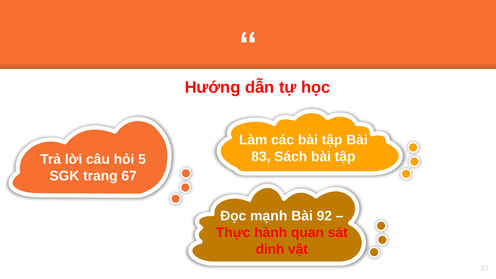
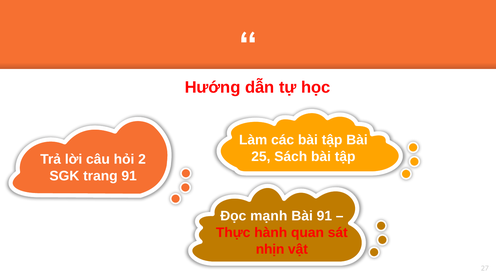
83: 83 -> 25 (261, 157)
5: 5 -> 2 (142, 159)
trang 67: 67 -> 91 (129, 176)
Bài 92: 92 -> 91 (324, 216)
dinh: dinh -> nhịn (270, 249)
